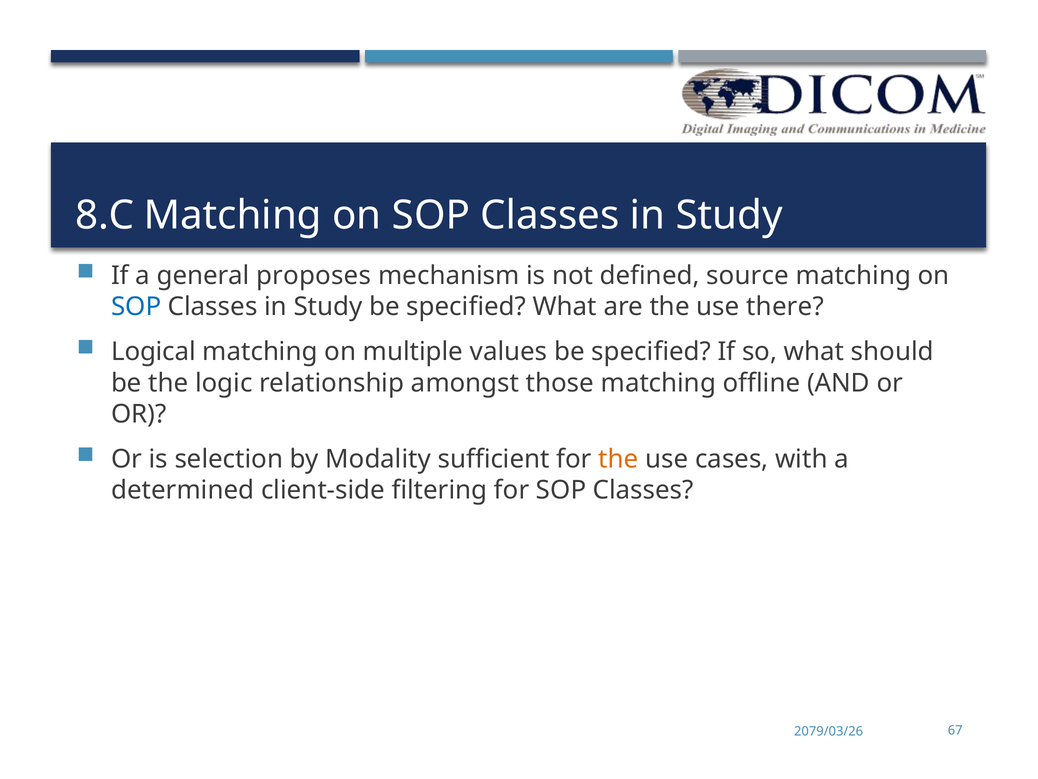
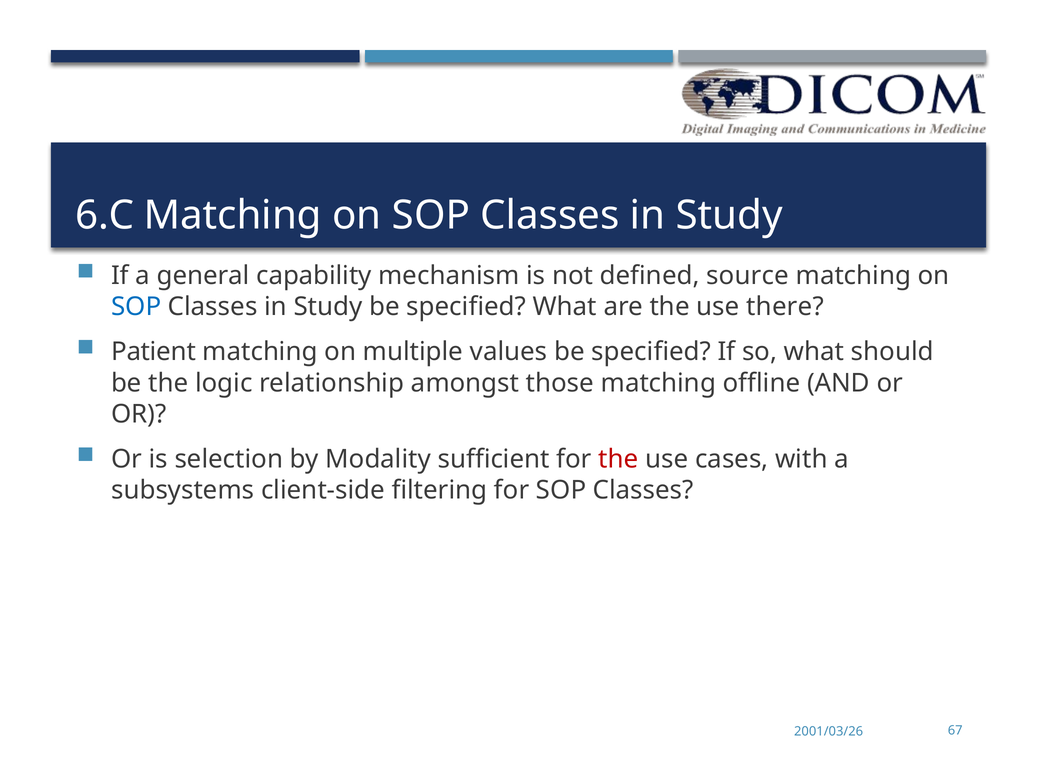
8.C: 8.C -> 6.C (105, 215)
proposes: proposes -> capability (314, 275)
Logical: Logical -> Patient (153, 352)
the colour: orange -> red (618, 459)
determined: determined -> subsystems (183, 490)
2079/03/26: 2079/03/26 -> 2001/03/26 (829, 731)
